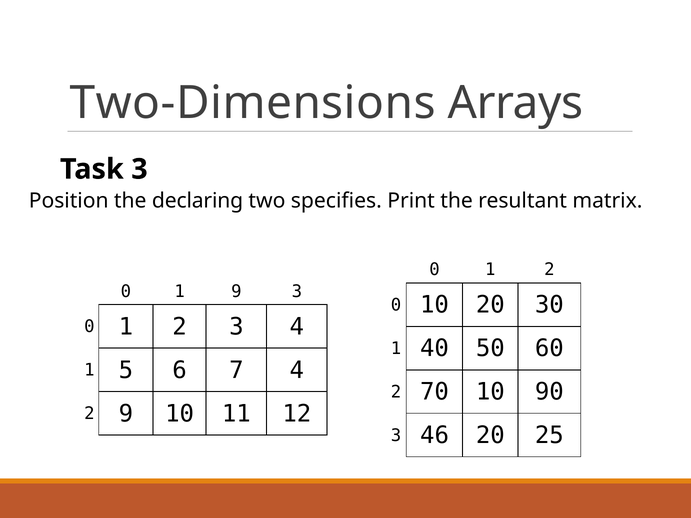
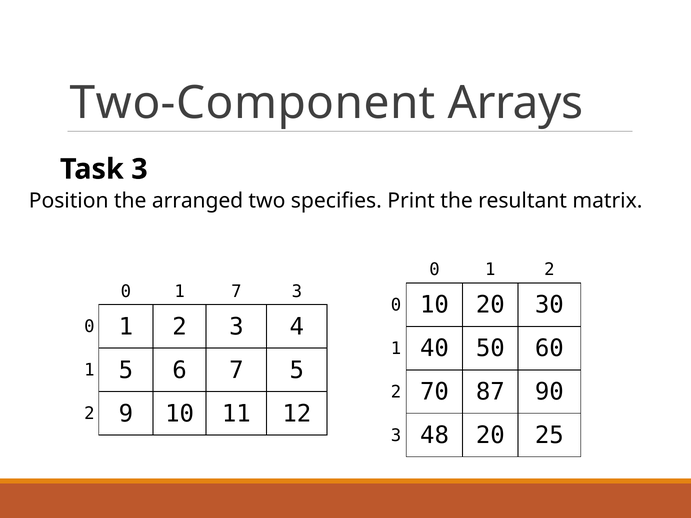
Two-Dimensions: Two-Dimensions -> Two-Component (253, 103)
declaring: declaring -> arranged (198, 201)
1 9: 9 -> 7 (236, 292)
7 4: 4 -> 5 (297, 370)
70 10: 10 -> 87 (490, 392)
46: 46 -> 48 (435, 436)
